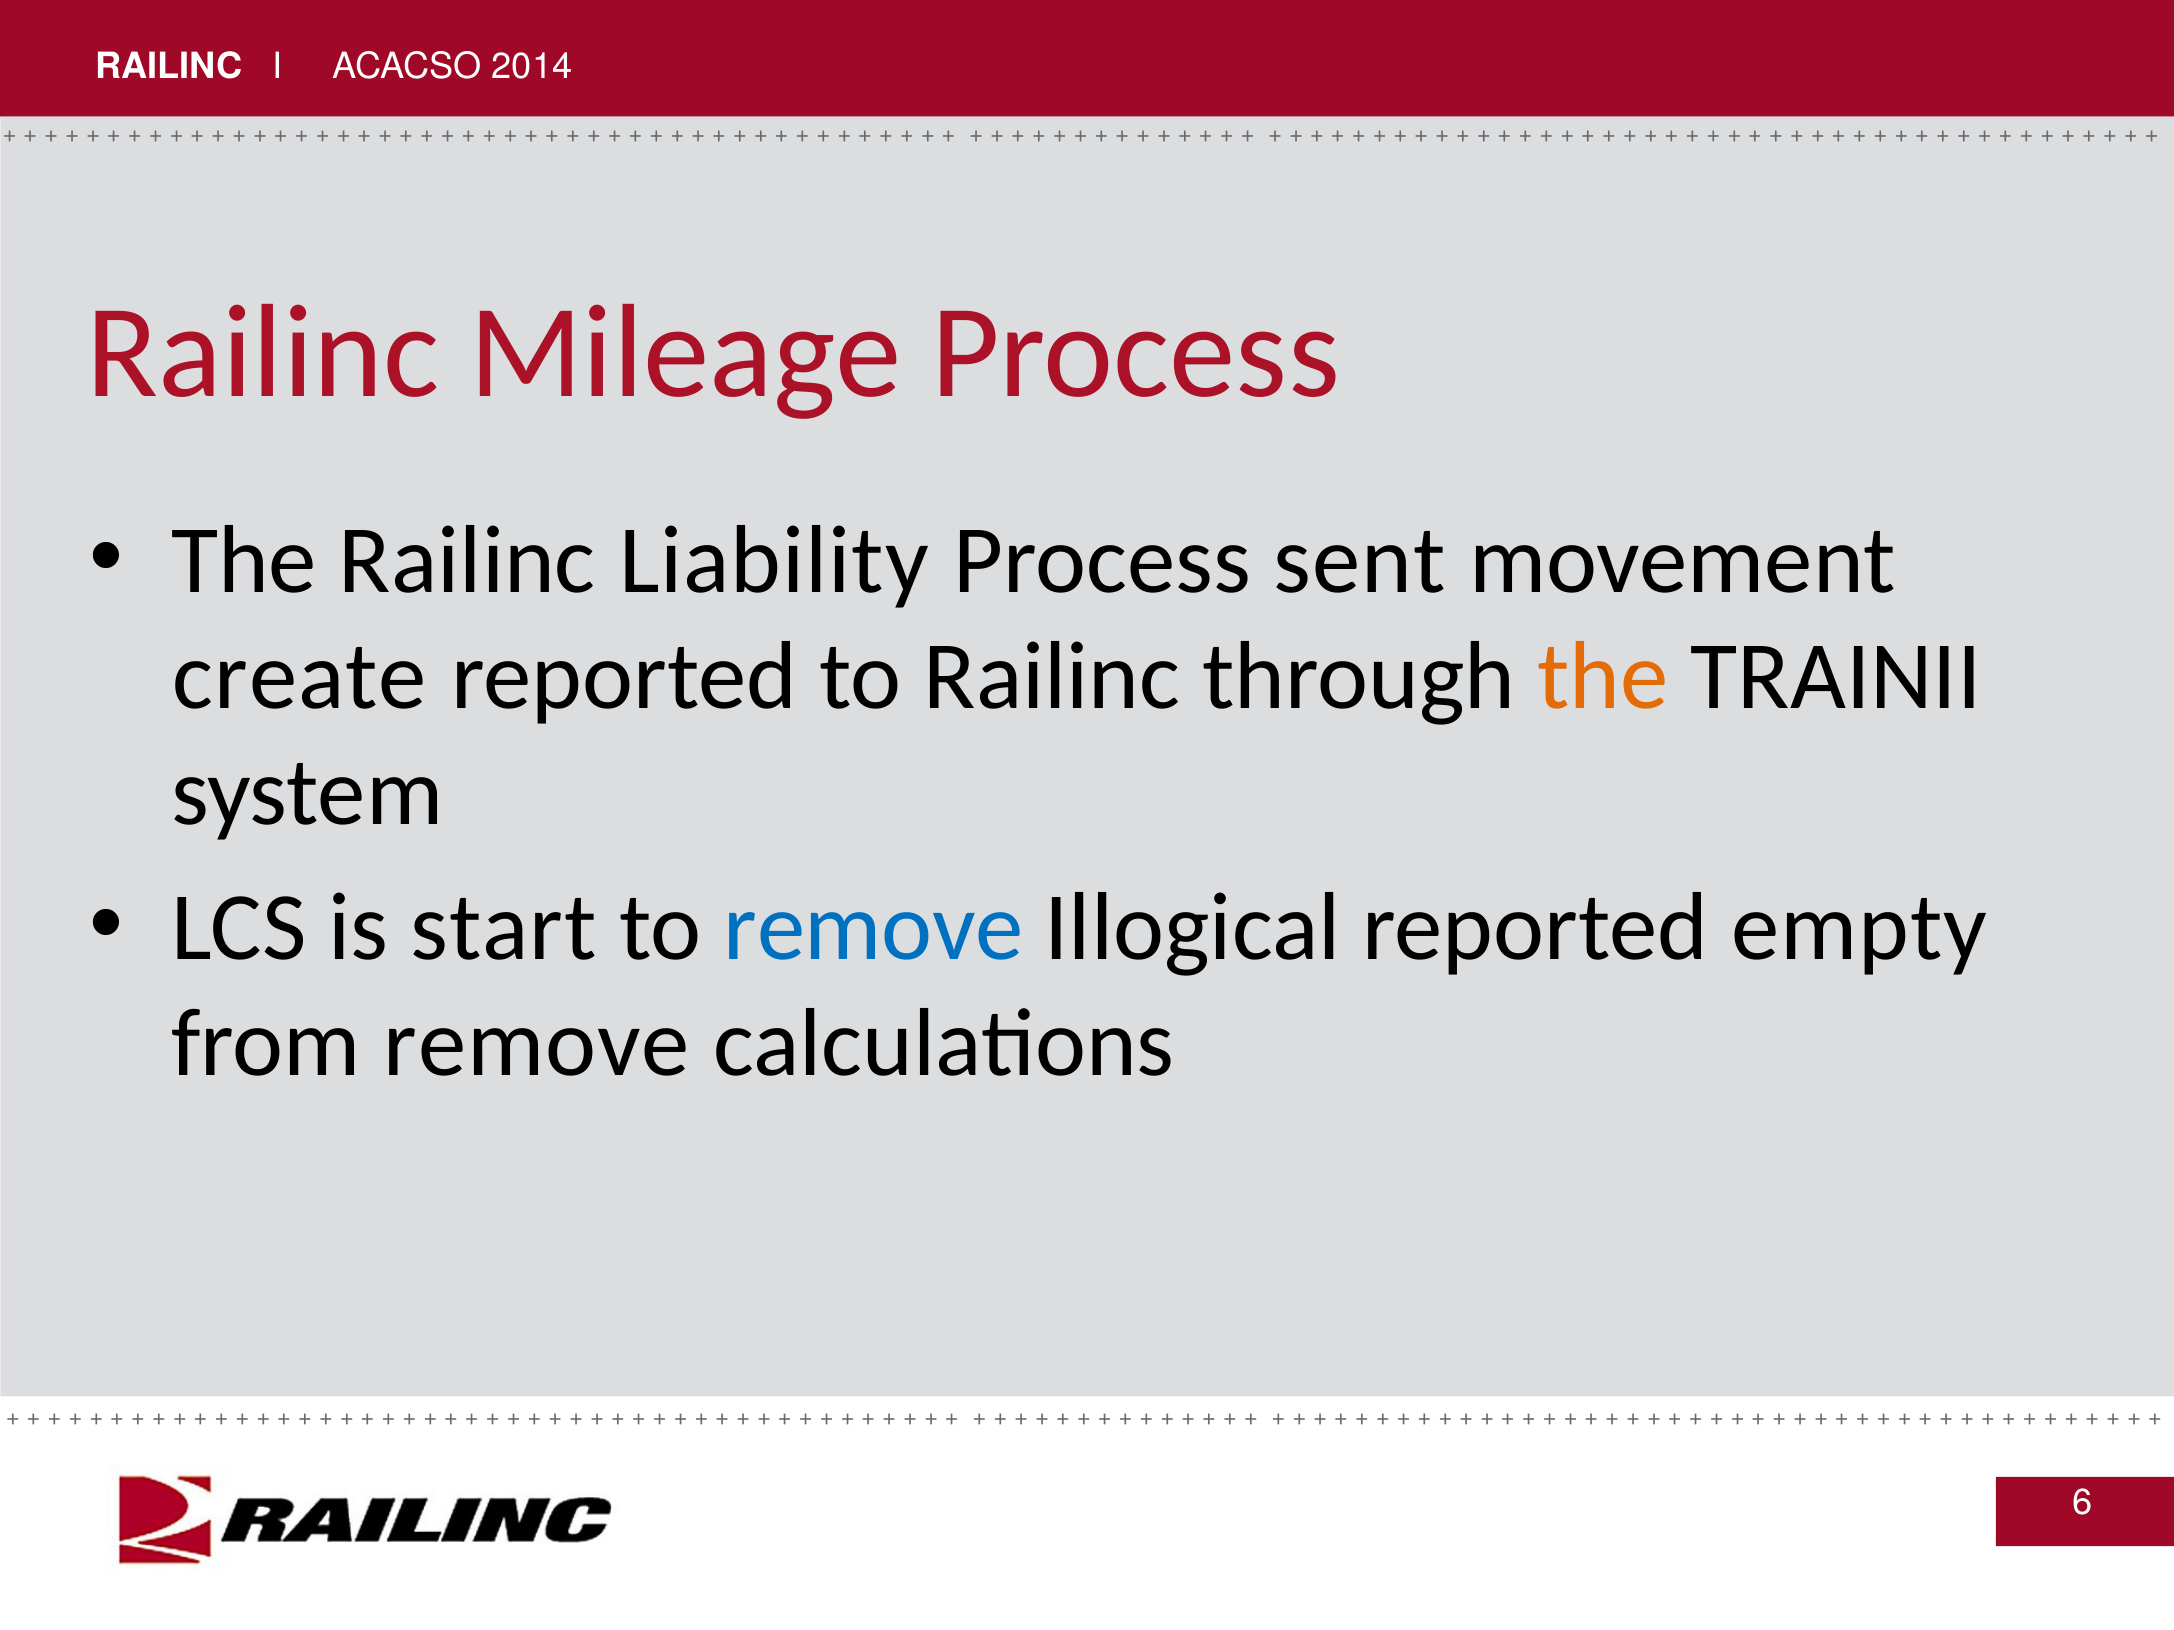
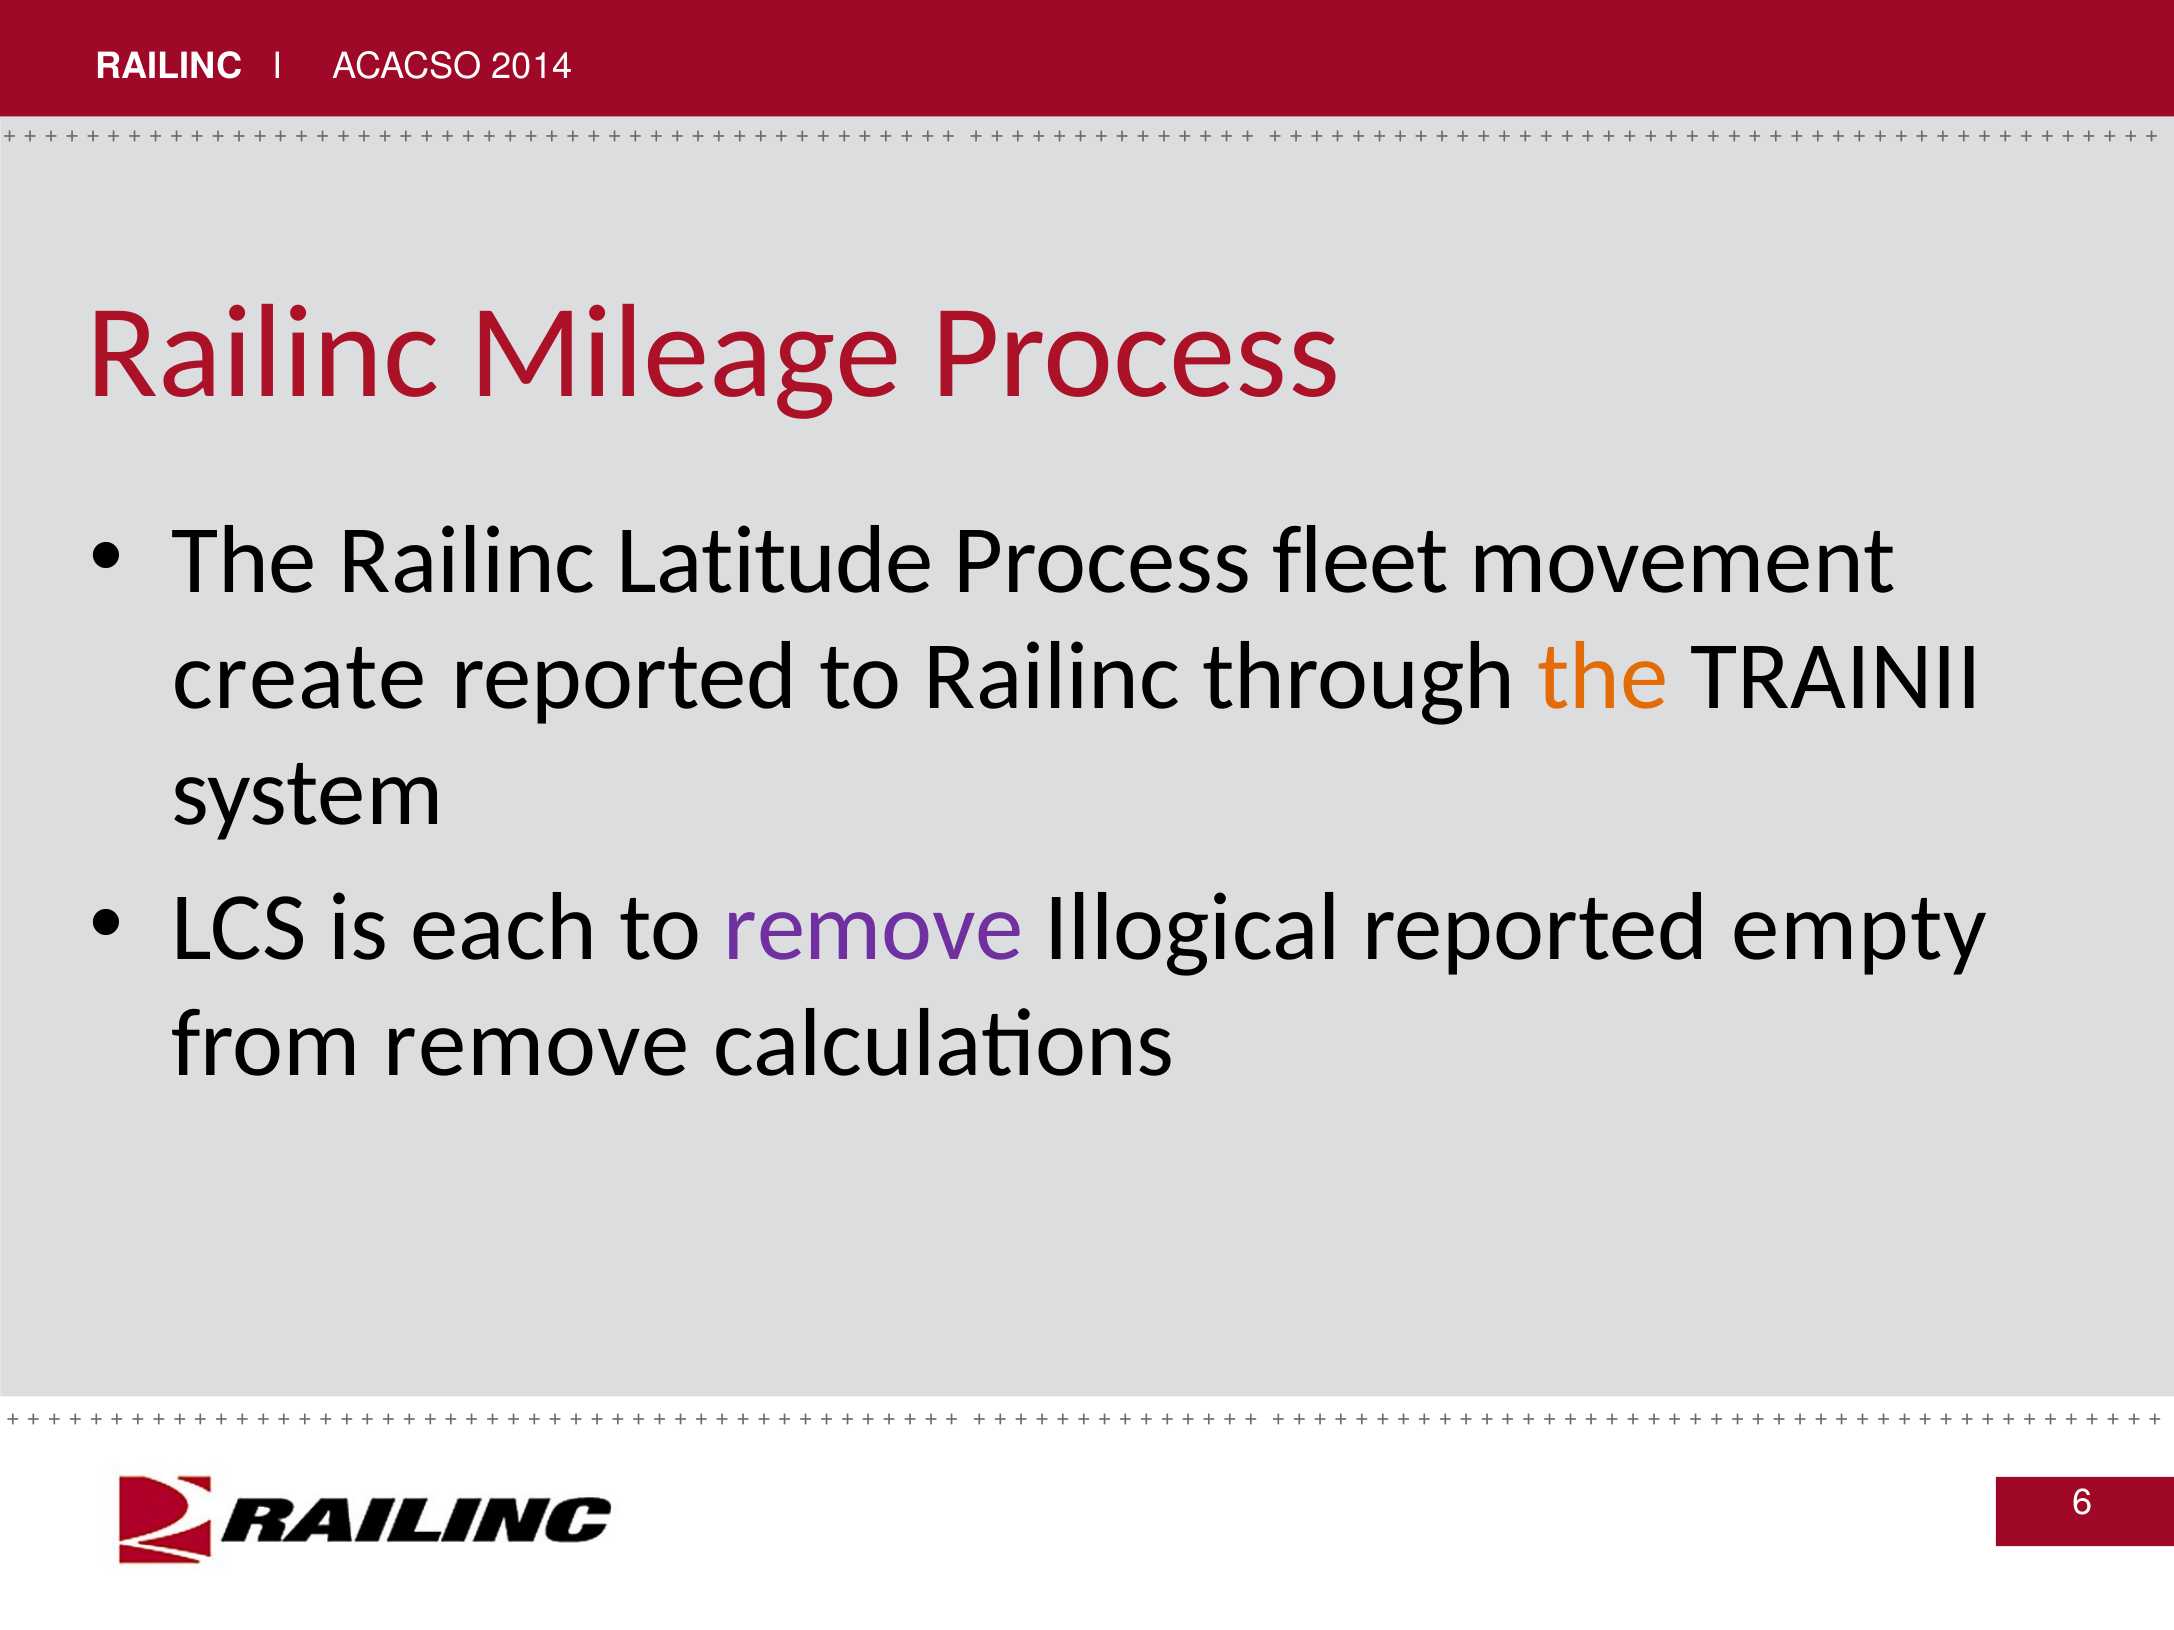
Liability: Liability -> Latitude (775, 561)
sent: sent -> fleet (1361, 561)
start: start -> each (504, 928)
remove colour: blue -> purple (874, 928)
